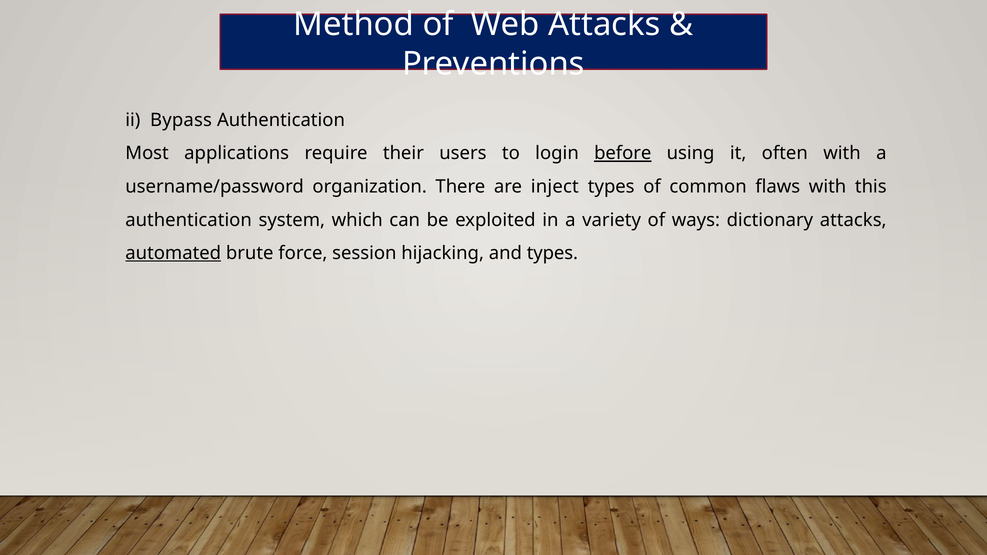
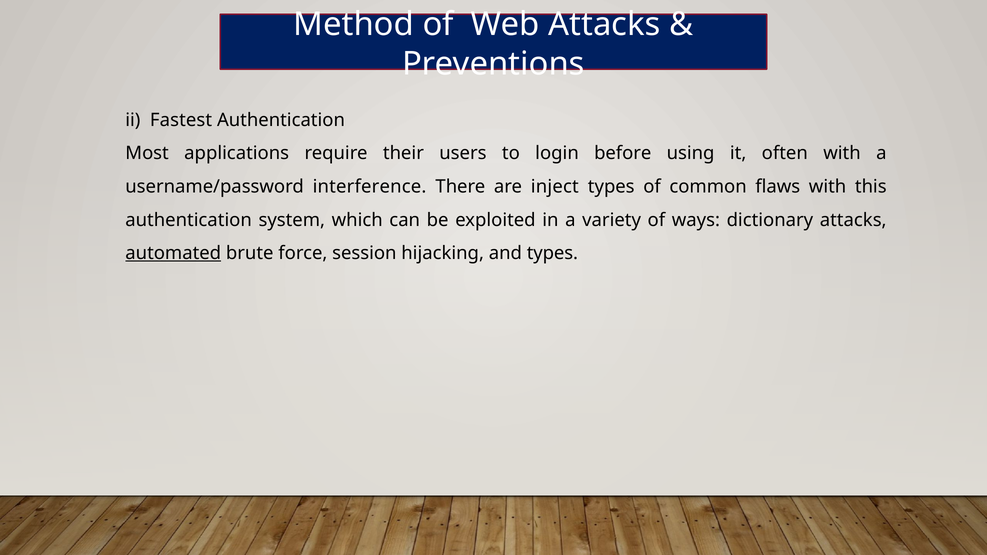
Bypass: Bypass -> Fastest (181, 120)
before underline: present -> none (623, 153)
organization: organization -> interference (370, 187)
